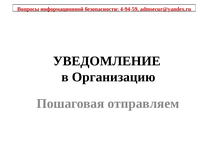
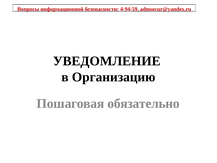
отправляем: отправляем -> обязательно (144, 103)
